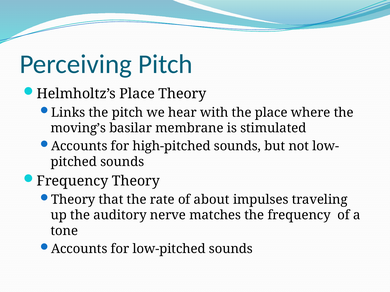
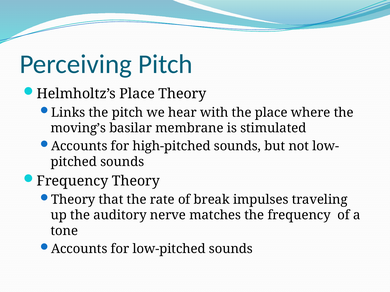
about: about -> break (212, 200)
